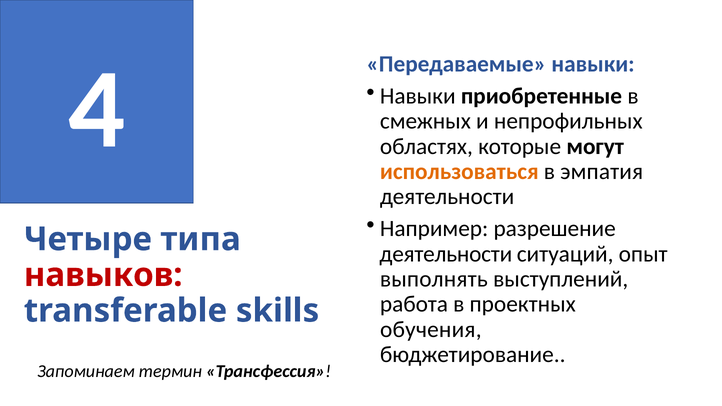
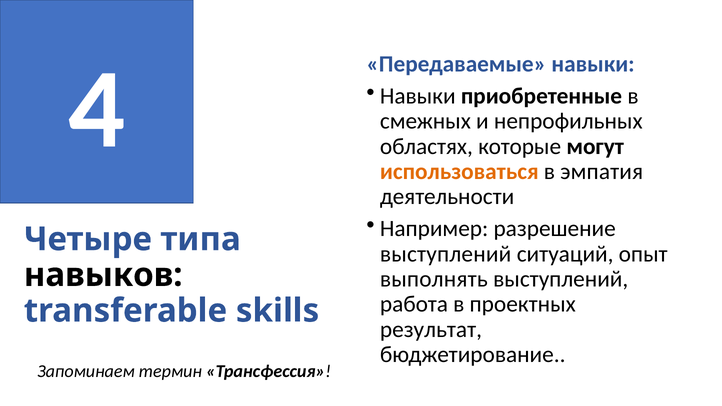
деятельности: деятельности -> выступлений (446, 254)
навыков colour: red -> black (103, 275)
обучения: обучения -> результат (431, 330)
